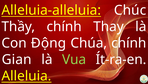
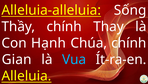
Chúc: Chúc -> Sống (130, 10)
Động: Động -> Hạnh (48, 43)
Vua colour: light green -> light blue (74, 59)
